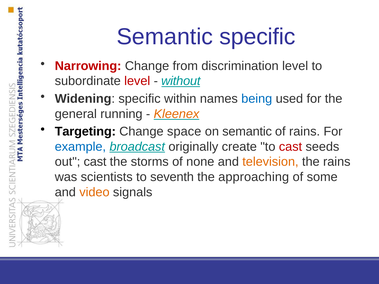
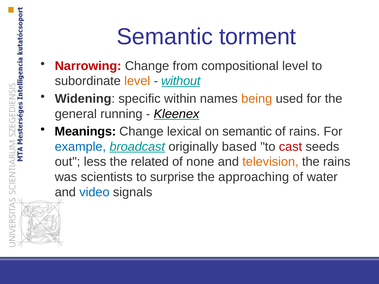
Semantic specific: specific -> torment (258, 37)
discrimination: discrimination -> compositional (240, 66)
level colour: red -> orange (137, 81)
being colour: blue -> orange (257, 99)
Kleenex colour: orange -> black (176, 114)
Targeting: Targeting -> Meanings (85, 132)
space: space -> lexical (184, 132)
create: create -> based (239, 147)
out cast: cast -> less (95, 162)
storms: storms -> related (150, 162)
seventh: seventh -> surprise (172, 177)
some: some -> water (322, 177)
video colour: orange -> blue (94, 192)
